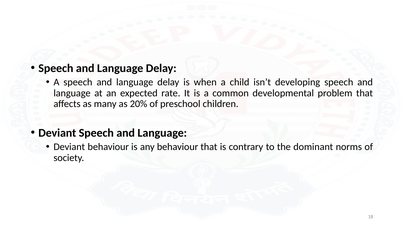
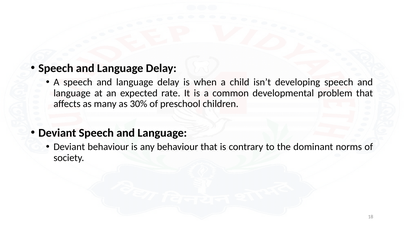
20%: 20% -> 30% (139, 104)
